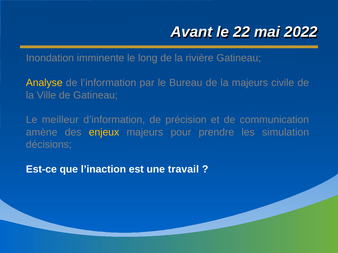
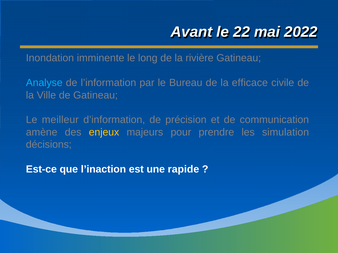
Analyse colour: yellow -> light blue (44, 83)
la majeurs: majeurs -> efficace (250, 83)
travail: travail -> rapide (183, 170)
